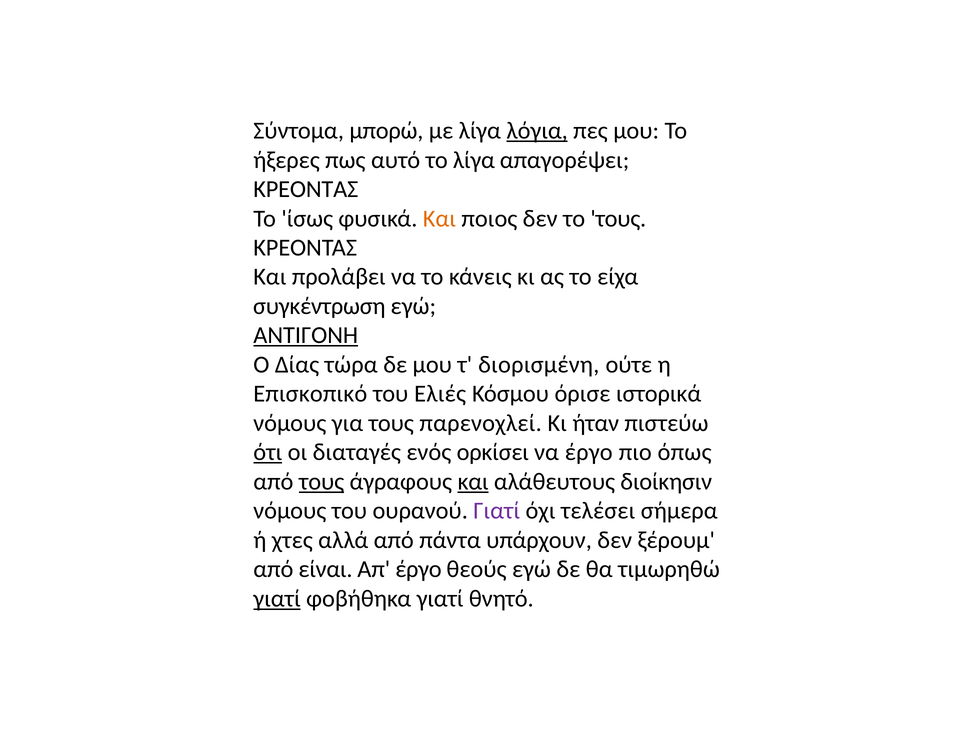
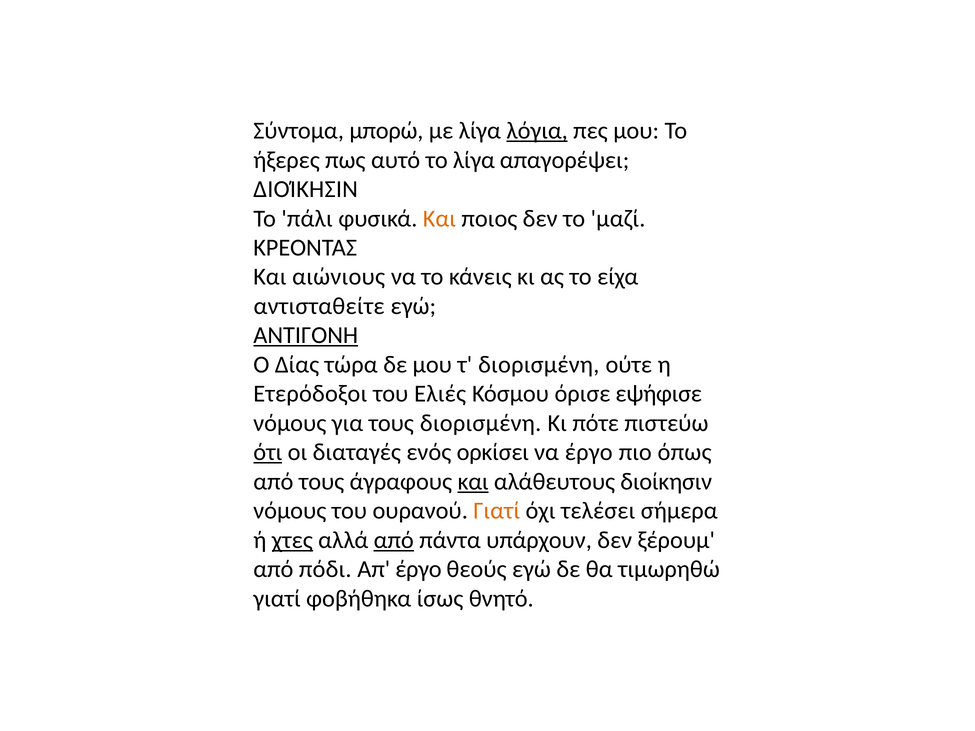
ΚΡΕΟΝΤΑΣ: ΚΡΕΟΝΤΑΣ -> ΔΙΟΊΚΗΣΙΝ (306, 189)
ίσως: ίσως -> πάλι (307, 219)
το τους: τους -> μαζί (618, 219)
προλάβει: προλάβει -> αιώνιους (339, 277)
συγκέντρωση: συγκέντρωση -> αντισταθείτε (319, 306)
Επισκοπικό: Επισκοπικό -> Ετερόδοξοι (310, 394)
ιστορικά: ιστορικά -> εψήφισε (659, 394)
τους παρενοχλεί: παρενοχλεί -> διορισμένη (481, 423)
ήταν: ήταν -> πότε (596, 423)
τους underline: present -> none (322, 482)
Γιατί colour: purple -> orange (497, 511)
χτες underline: none -> present (292, 540)
από underline: none -> present (394, 540)
είναι: είναι -> πόδι (325, 570)
γιατί underline: present -> none (277, 599)
φοβήθηκα γιατί: γιατί -> ίσως (440, 599)
